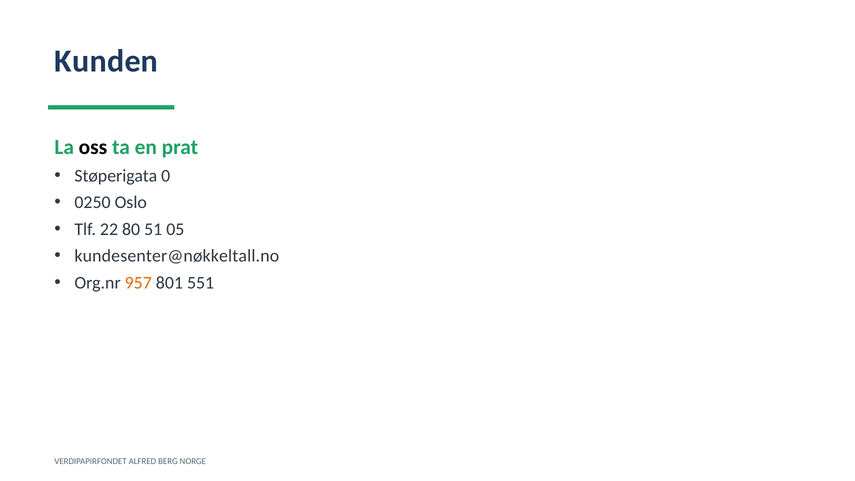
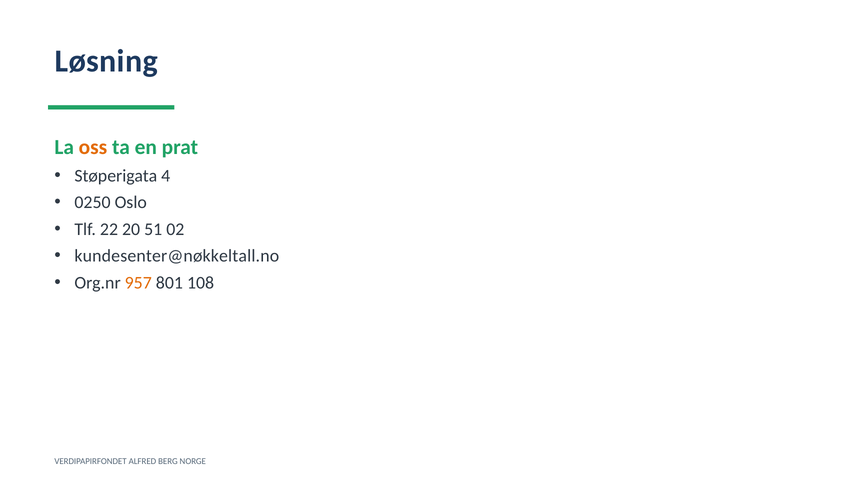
Kunden: Kunden -> Løsning (106, 61)
oss colour: black -> orange (93, 147)
0: 0 -> 4 (166, 176)
80: 80 -> 20 (131, 229)
05: 05 -> 02 (175, 229)
551: 551 -> 108 (201, 283)
